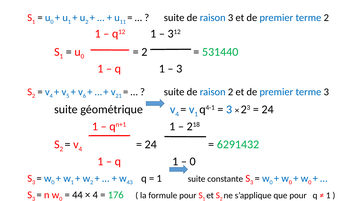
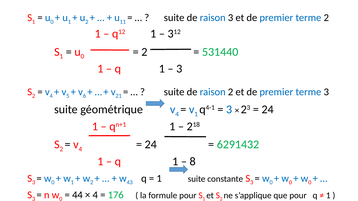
0: 0 -> 8 (193, 162)
